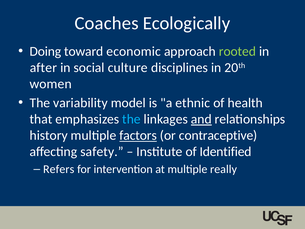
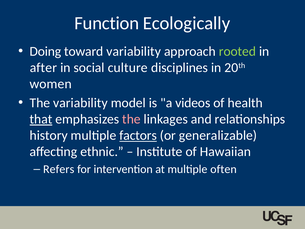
Coaches: Coaches -> Function (107, 23)
toward economic: economic -> variability (134, 51)
ethnic: ethnic -> videos (193, 103)
that underline: none -> present (41, 119)
the colour: light blue -> pink (131, 119)
and underline: present -> none (201, 119)
contraceptive: contraceptive -> generalizable (218, 135)
safety: safety -> ethnic (102, 152)
Identified: Identified -> Hawaiian (225, 152)
really: really -> often (223, 169)
